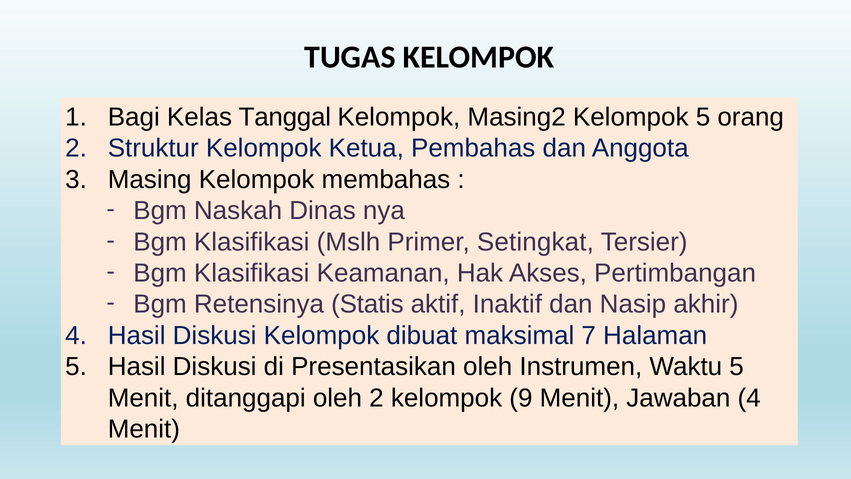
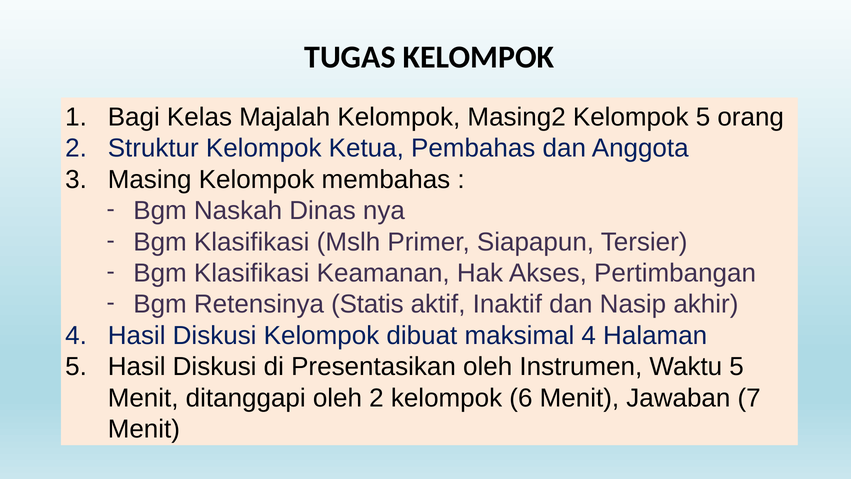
Tanggal: Tanggal -> Majalah (285, 117)
Setingkat: Setingkat -> Siapapun (535, 242)
maksimal 7: 7 -> 4 (589, 335)
9: 9 -> 6 (521, 398)
Jawaban 4: 4 -> 7 (749, 398)
